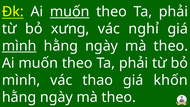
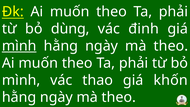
muốn underline: present -> none (70, 12)
xưng: xưng -> dùng (70, 29)
nghỉ: nghỉ -> đinh (144, 29)
